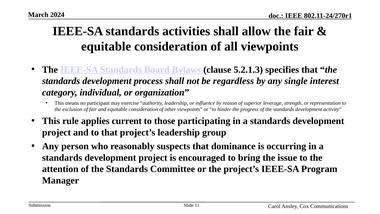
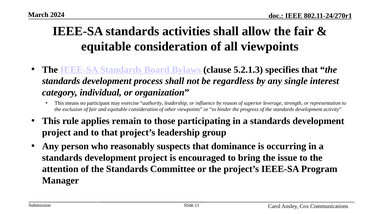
current: current -> remain (127, 121)
